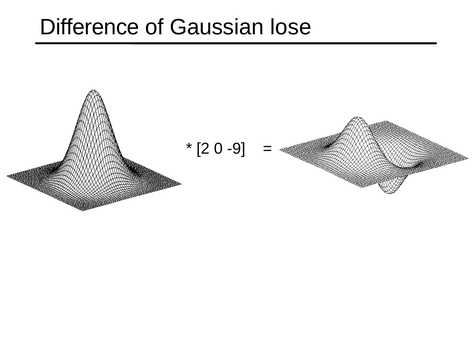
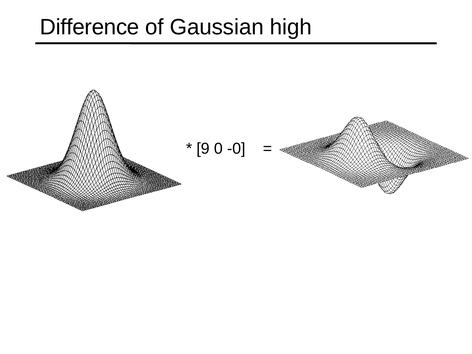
lose: lose -> high (291, 27)
2: 2 -> 9 (203, 149)
-9: -9 -> -0 (236, 149)
